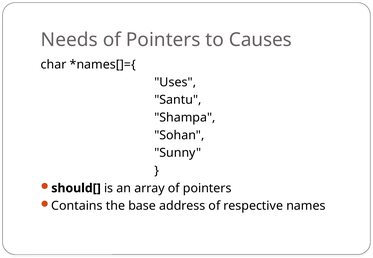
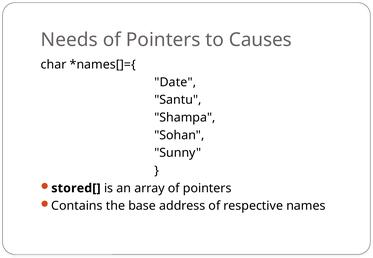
Uses: Uses -> Date (175, 82)
should[: should[ -> stored[ (76, 188)
